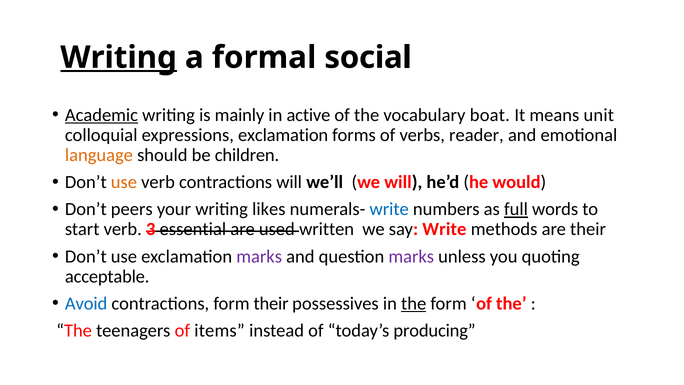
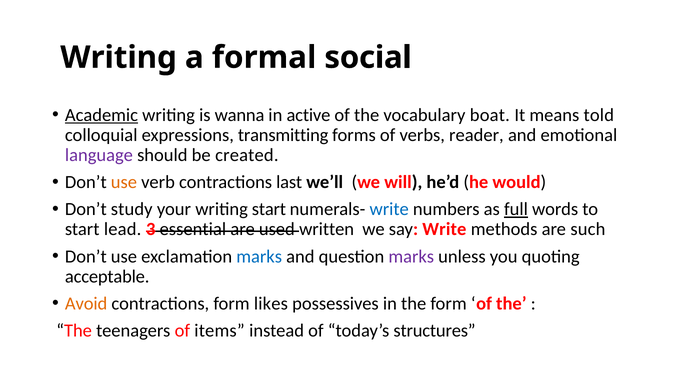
Writing underline: present -> none (119, 57)
mainly: mainly -> wanna (240, 115)
unit: unit -> told (599, 115)
expressions exclamation: exclamation -> transmitting (283, 135)
language colour: orange -> purple (99, 155)
children: children -> created (247, 155)
contractions will: will -> last (289, 182)
peers: peers -> study (132, 209)
writing likes: likes -> start (269, 209)
start verb: verb -> lead (123, 229)
are their: their -> such (588, 229)
marks colour: purple -> blue (259, 256)
Avoid colour: blue -> orange (86, 303)
form their: their -> likes (271, 303)
the underline: present -> none (414, 303)
producing: producing -> structures (435, 330)
